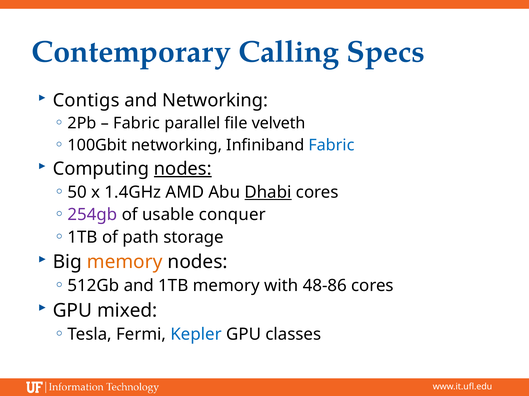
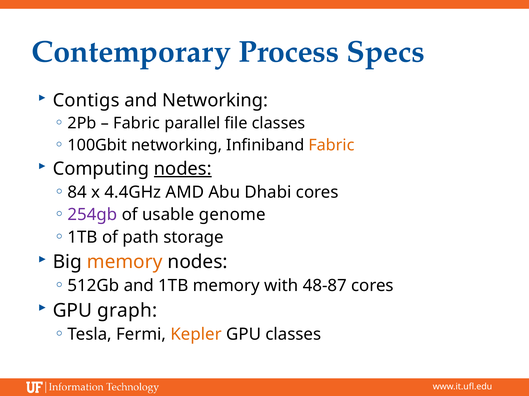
Calling: Calling -> Process (289, 52)
file velveth: velveth -> classes (279, 124)
Fabric colour: blue -> orange (331, 145)
50: 50 -> 84 (77, 193)
1.4GHz: 1.4GHz -> 4.4GHz (133, 193)
Dhabi underline: present -> none (268, 193)
conquer: conquer -> genome (232, 215)
48-86: 48-86 -> 48-87 (325, 286)
mixed: mixed -> graph (127, 311)
Kepler colour: blue -> orange (196, 335)
